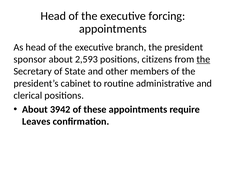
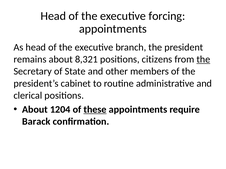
sponsor: sponsor -> remains (30, 59)
2,593: 2,593 -> 8,321 (86, 59)
3942: 3942 -> 1204 (60, 110)
these underline: none -> present (95, 110)
Leaves: Leaves -> Barack (36, 122)
